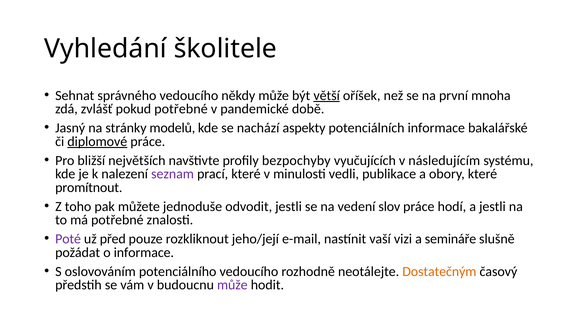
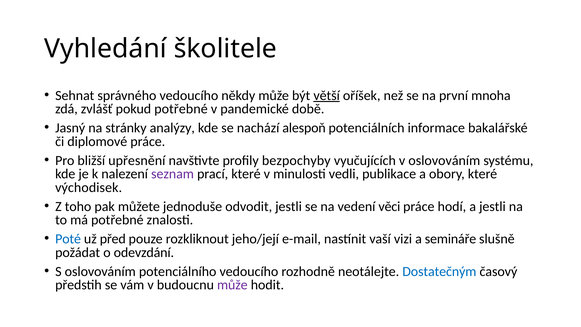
modelů: modelů -> analýzy (172, 128)
aspekty: aspekty -> alespoň (304, 128)
diplomové underline: present -> none (97, 141)
největších: největších -> upřesnění (137, 160)
v následujícím: následujícím -> oslovováním (444, 160)
promítnout: promítnout -> východisek (89, 187)
slov: slov -> věci (389, 206)
Poté colour: purple -> blue (68, 239)
o informace: informace -> odevzdání (144, 252)
Dostatečným colour: orange -> blue (439, 271)
